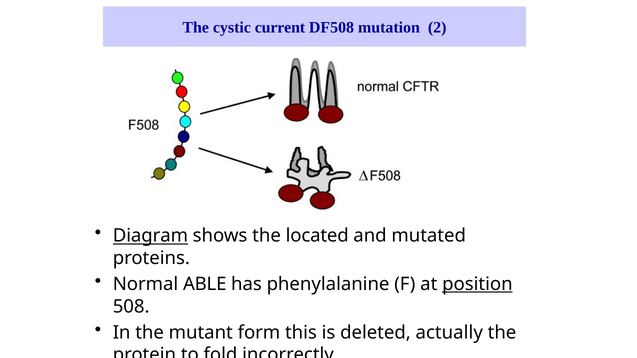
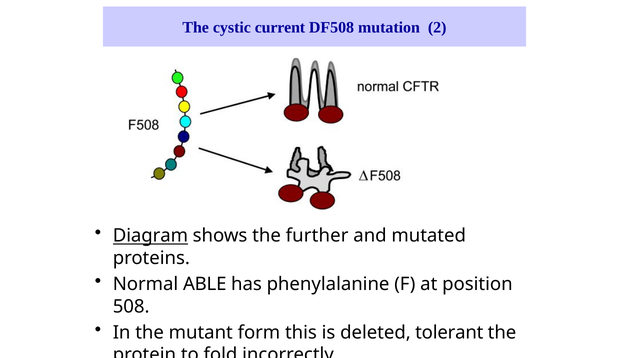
located: located -> further (317, 236)
position underline: present -> none (477, 284)
actually: actually -> tolerant (449, 333)
